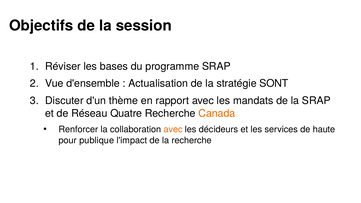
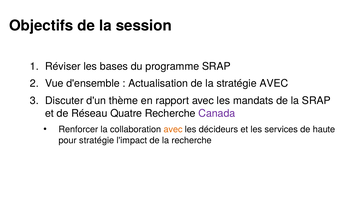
stratégie SONT: SONT -> AVEC (274, 84)
Canada colour: orange -> purple (217, 113)
pour publique: publique -> stratégie (97, 140)
